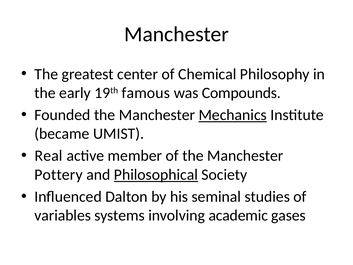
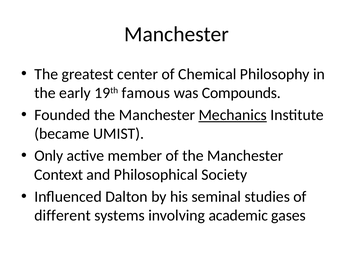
Real: Real -> Only (49, 156)
Pottery: Pottery -> Context (59, 174)
Philosophical underline: present -> none (156, 174)
variables: variables -> different (63, 215)
